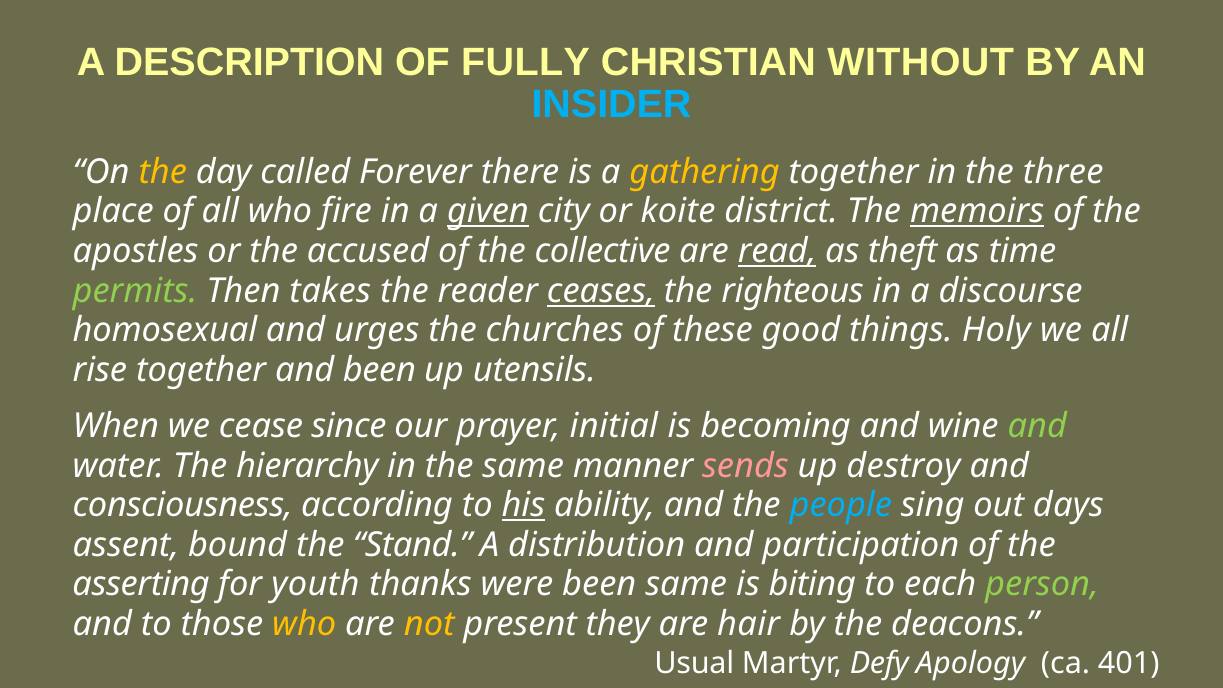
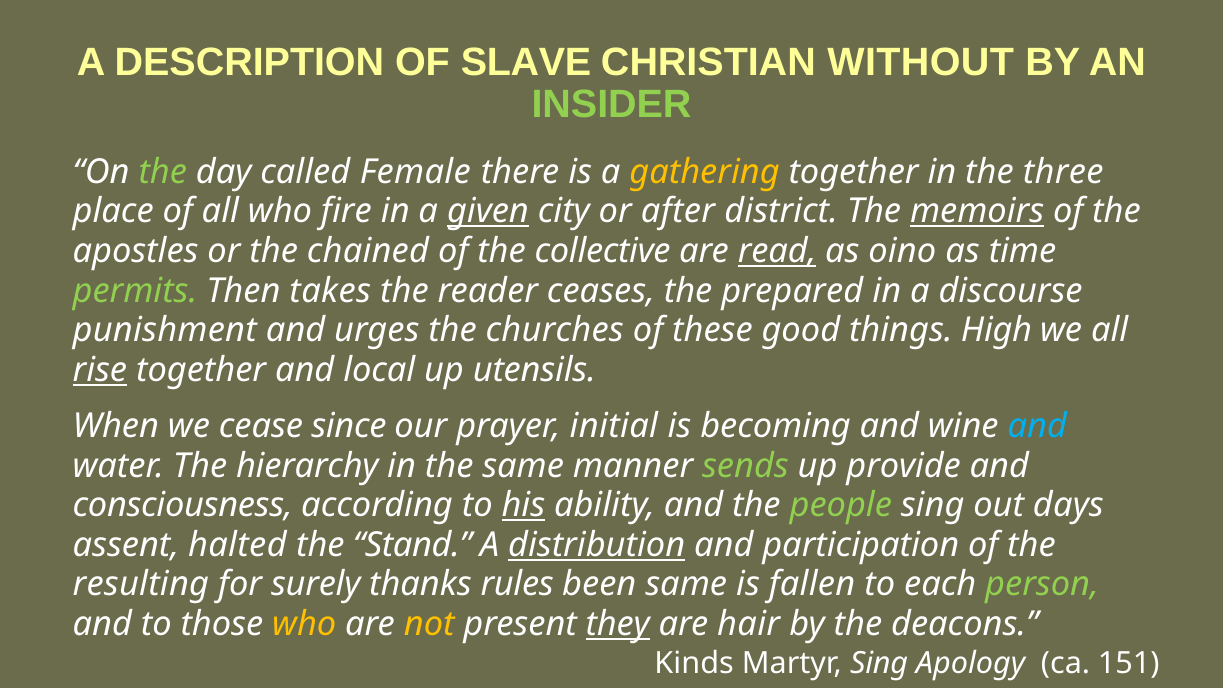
FULLY: FULLY -> SLAVE (526, 62)
INSIDER colour: light blue -> light green (612, 105)
the colour: yellow -> light green (163, 172)
Forever: Forever -> Female (415, 172)
koite: koite -> after (678, 211)
accused: accused -> chained (368, 251)
theft: theft -> oino (902, 251)
ceases underline: present -> none (601, 291)
righteous: righteous -> prepared (792, 291)
homosexual: homosexual -> punishment (165, 330)
Holy: Holy -> High (997, 330)
rise underline: none -> present (100, 370)
and been: been -> local (379, 370)
and colour: light green -> light blue (1037, 426)
sends colour: pink -> light green (745, 466)
destroy: destroy -> provide (904, 466)
people colour: light blue -> light green (841, 505)
bound: bound -> halted (237, 545)
distribution underline: none -> present (597, 545)
asserting: asserting -> resulting (141, 585)
youth: youth -> surely (316, 585)
were: were -> rules (517, 585)
biting: biting -> fallen (812, 585)
they underline: none -> present (618, 624)
Usual: Usual -> Kinds (694, 663)
Martyr Defy: Defy -> Sing (879, 663)
401: 401 -> 151 (1129, 663)
